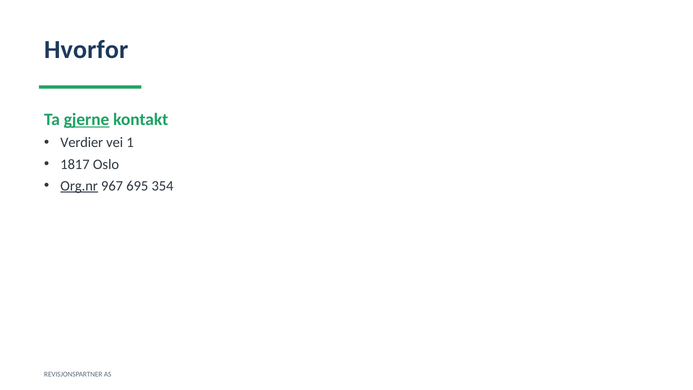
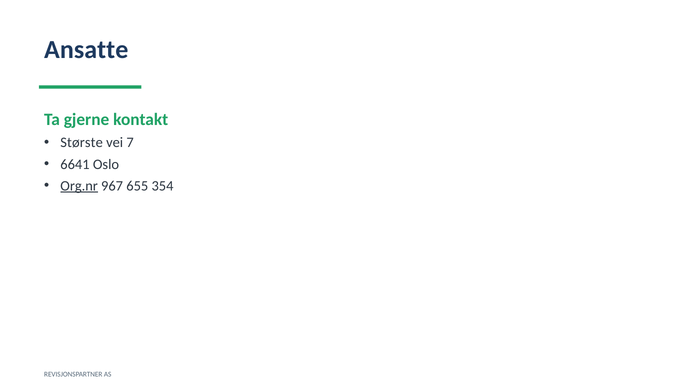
Hvorfor: Hvorfor -> Ansatte (86, 49)
gjerne underline: present -> none (87, 119)
Verdier: Verdier -> Største (82, 143)
1: 1 -> 7 (130, 143)
1817: 1817 -> 6641 (75, 164)
695: 695 -> 655 (137, 186)
